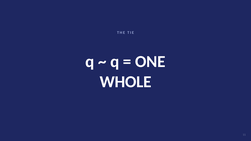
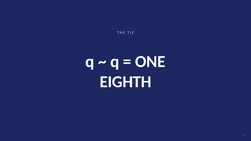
WHOLE: WHOLE -> EIGHTH (126, 82)
